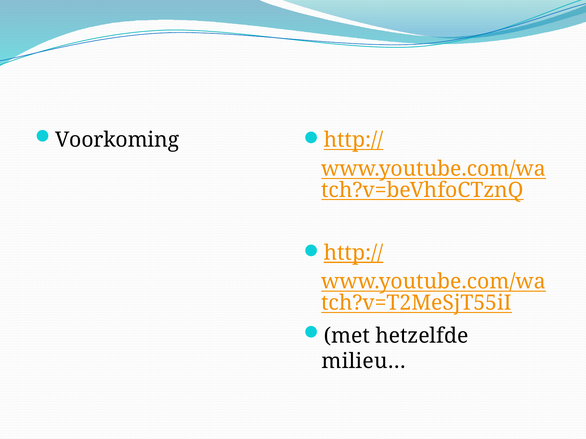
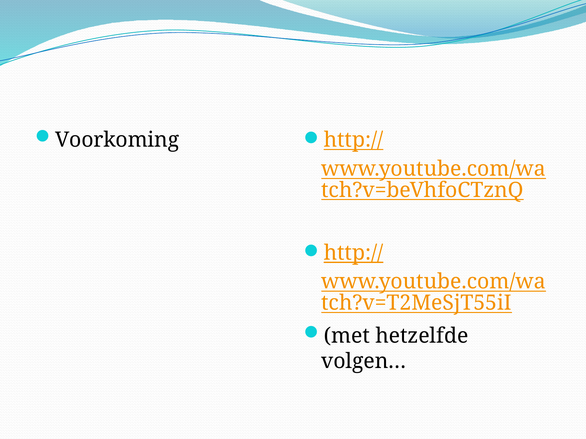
milieu…: milieu… -> volgen… (364, 362)
